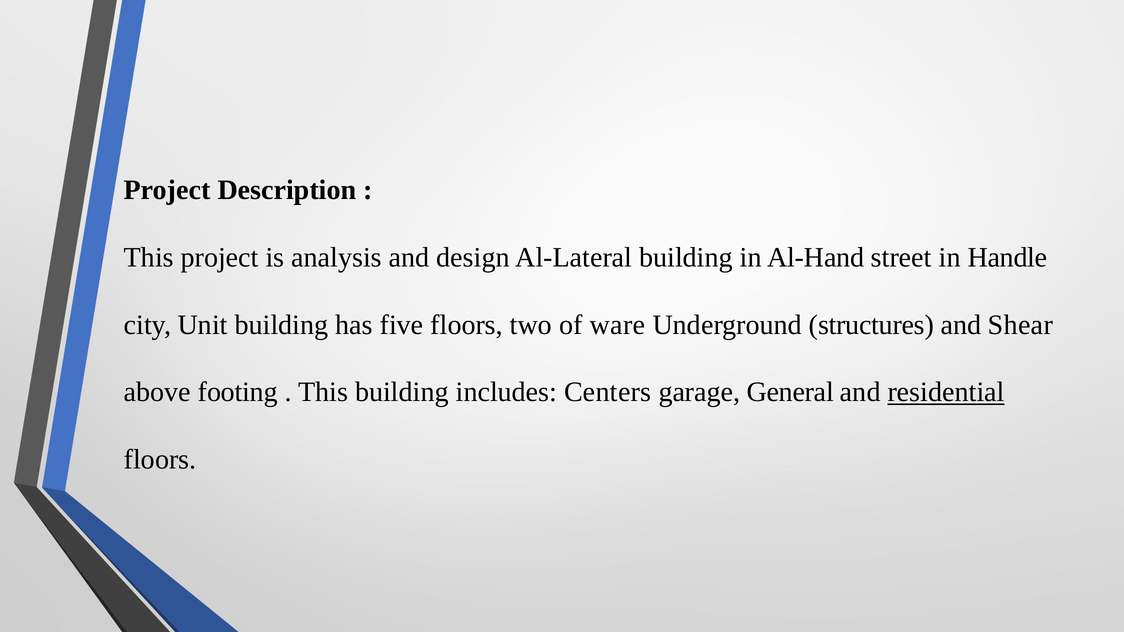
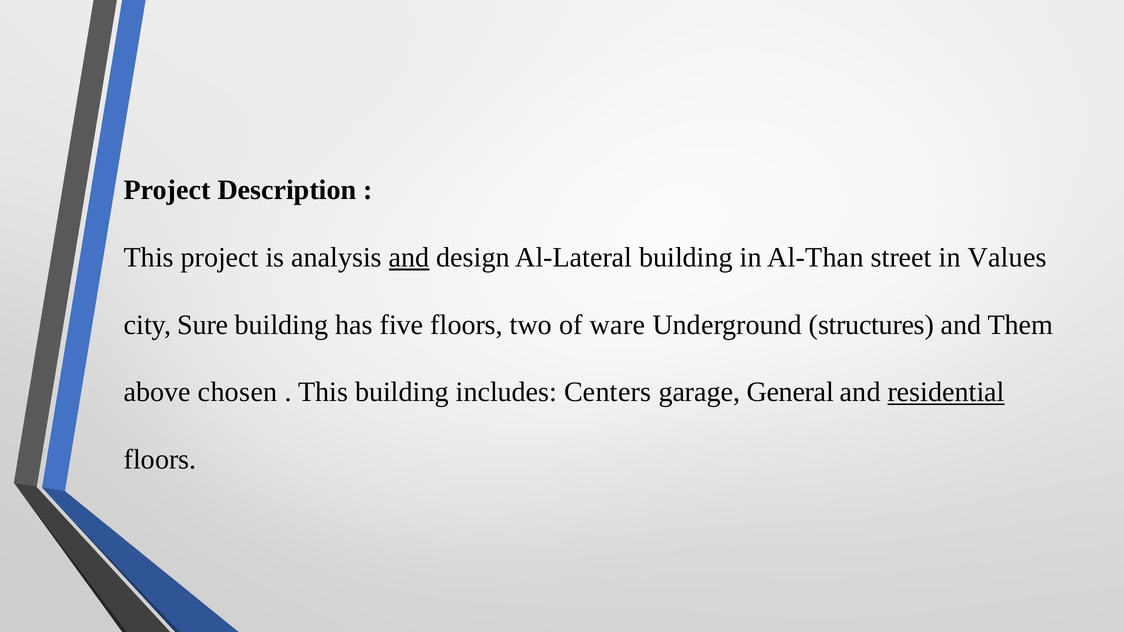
and underline: none -> present (409, 257)
Al-Hand: Al-Hand -> Al-Than (815, 257)
Handle: Handle -> Values (1007, 257)
Unit: Unit -> Sure (203, 325)
Shear: Shear -> Them (1021, 325)
footing: footing -> chosen (238, 392)
